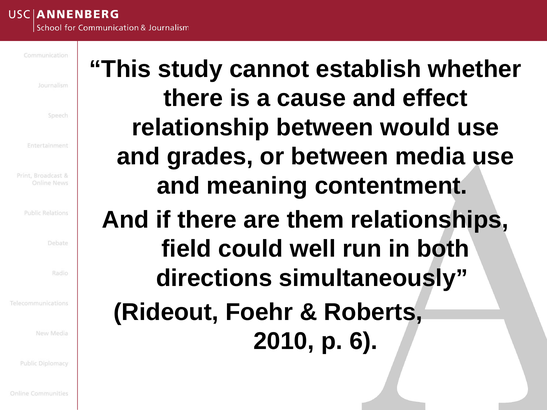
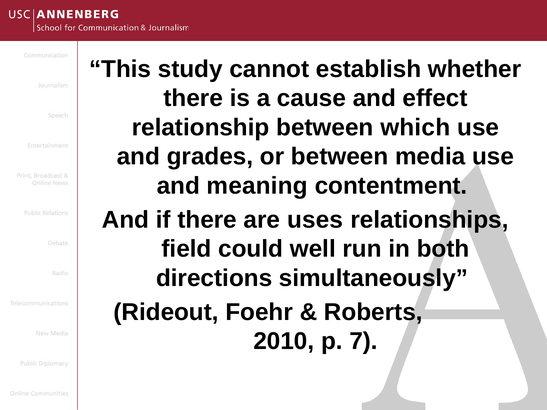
would: would -> which (415, 128)
them: them -> uses (315, 220)
6: 6 -> 7 (364, 342)
